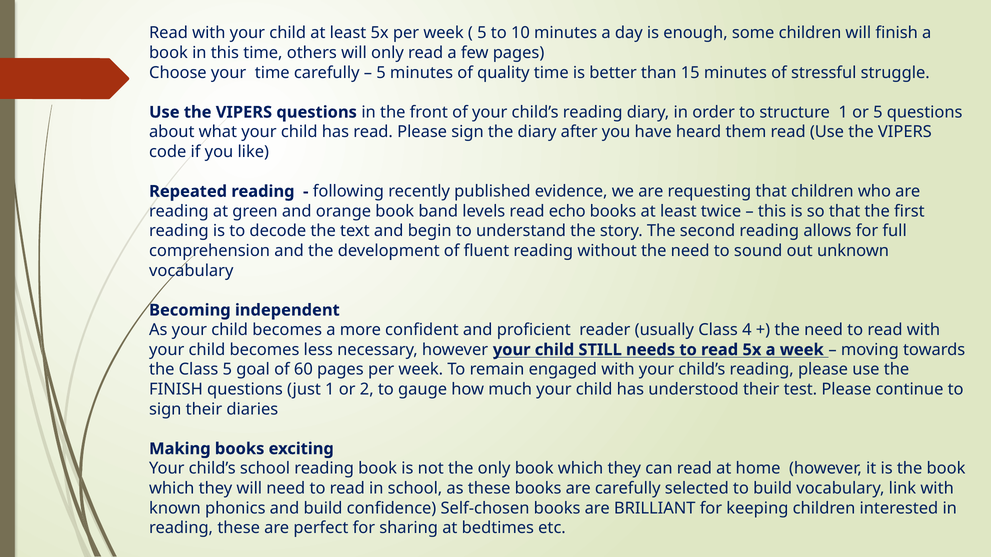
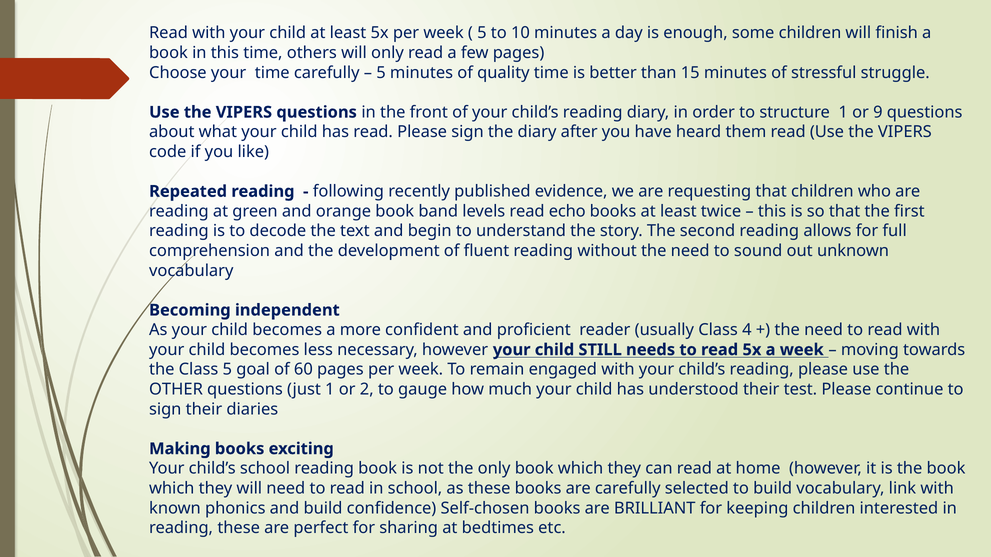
or 5: 5 -> 9 (878, 112)
FINISH: FINISH -> OTHER (176, 390)
